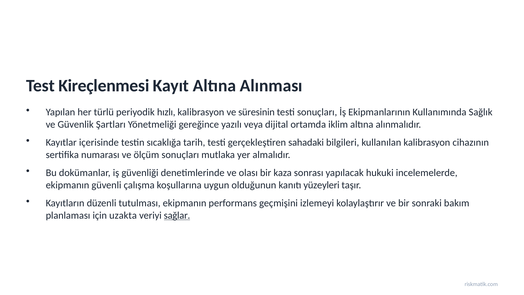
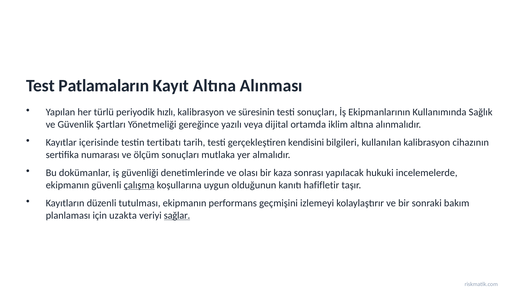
Kireçlenmesi: Kireçlenmesi -> Patlamaların (104, 86)
sıcaklığa: sıcaklığa -> tertibatı (164, 142)
sahadaki: sahadaki -> kendisini (306, 142)
çalışma underline: none -> present (139, 185)
yüzeyleri: yüzeyleri -> hafifletir (321, 185)
